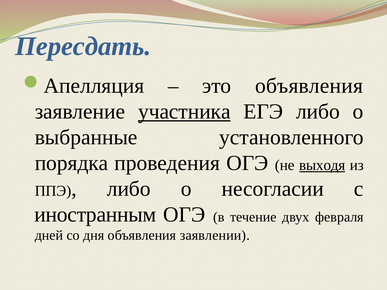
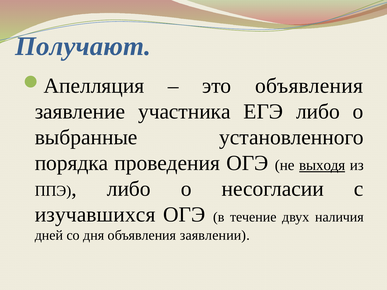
Пересдать: Пересдать -> Получают (83, 46)
участника underline: present -> none (184, 112)
иностранным: иностранным -> изучавшихся (95, 215)
февраля: февраля -> наличия (339, 217)
